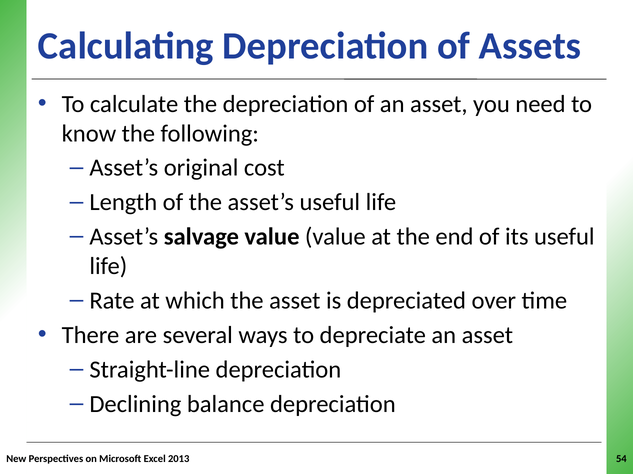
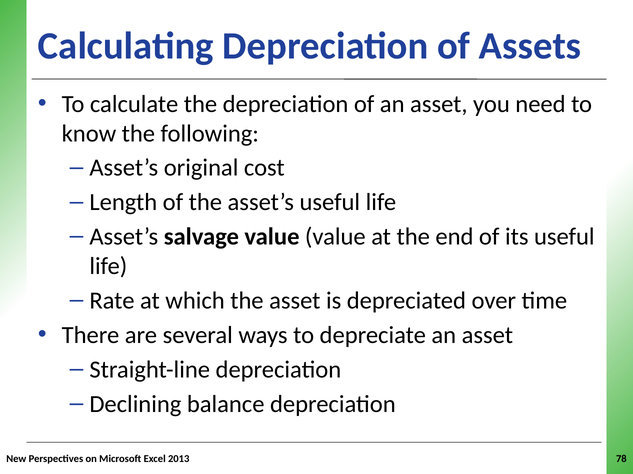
54: 54 -> 78 (621, 460)
